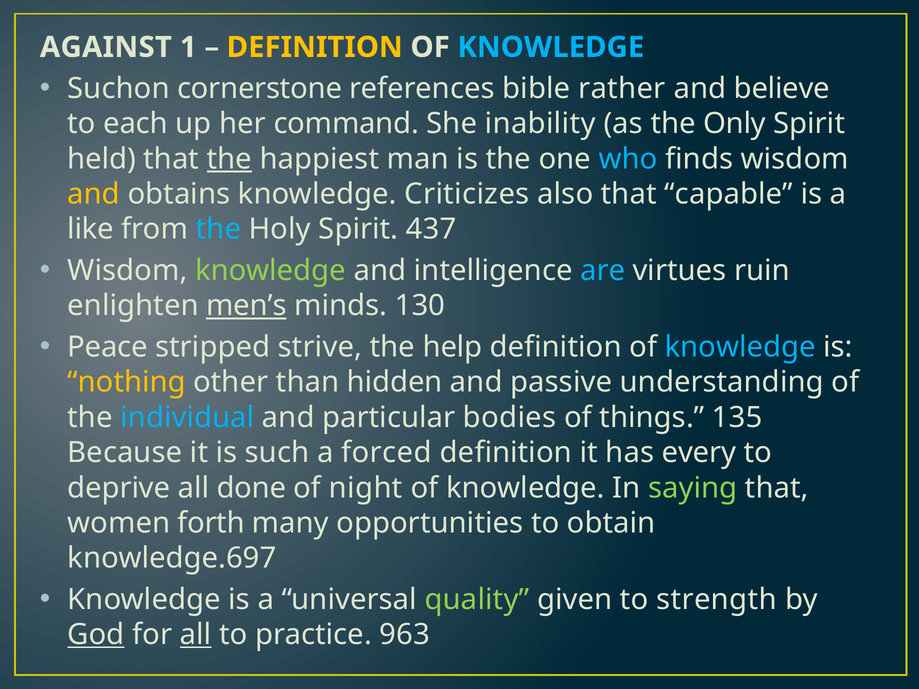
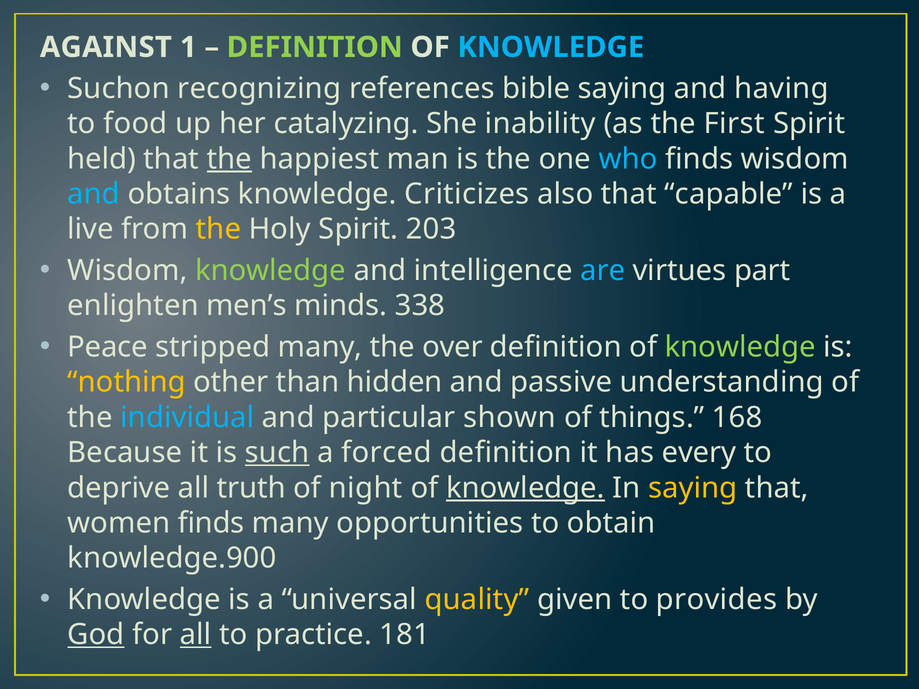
DEFINITION colour: yellow -> light green (315, 47)
cornerstone: cornerstone -> recognizing (259, 89)
bible rather: rather -> saying (622, 89)
believe: believe -> having (782, 89)
each: each -> food (135, 124)
command: command -> catalyzing (346, 124)
Only: Only -> First (734, 124)
and colour: yellow -> light blue (94, 194)
like: like -> live (91, 229)
the colour: light blue -> yellow (218, 229)
437: 437 -> 203 (431, 229)
ruin: ruin -> part (762, 271)
men’s underline: present -> none (246, 306)
130: 130 -> 338 (420, 306)
stripped strive: strive -> many (320, 347)
help: help -> over (453, 347)
knowledge colour: light blue -> light green (740, 347)
bodies: bodies -> shown (510, 418)
135: 135 -> 168 (737, 418)
such underline: none -> present (277, 453)
done: done -> truth (251, 488)
knowledge underline: none -> present (525, 488)
saying colour: light green -> yellow (693, 488)
women forth: forth -> finds (211, 523)
knowledge.697: knowledge.697 -> knowledge.900 (172, 558)
quality colour: light green -> yellow (477, 600)
strength: strength -> provides (717, 600)
963: 963 -> 181 (405, 635)
